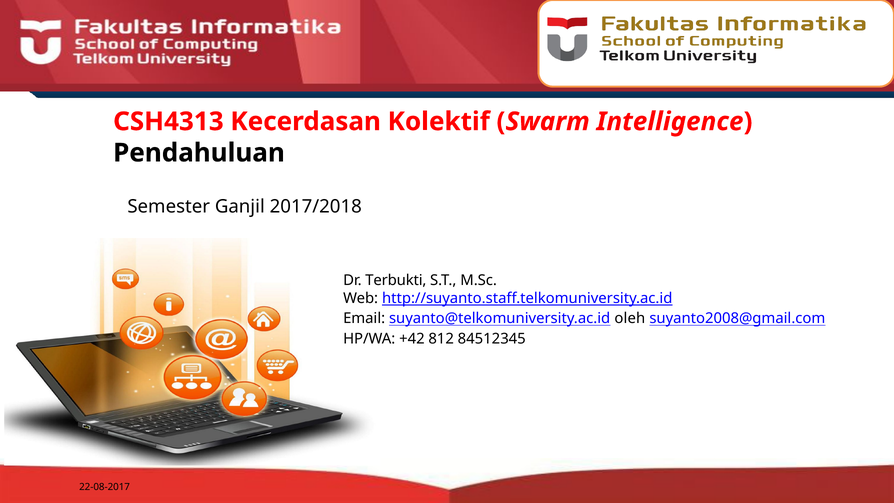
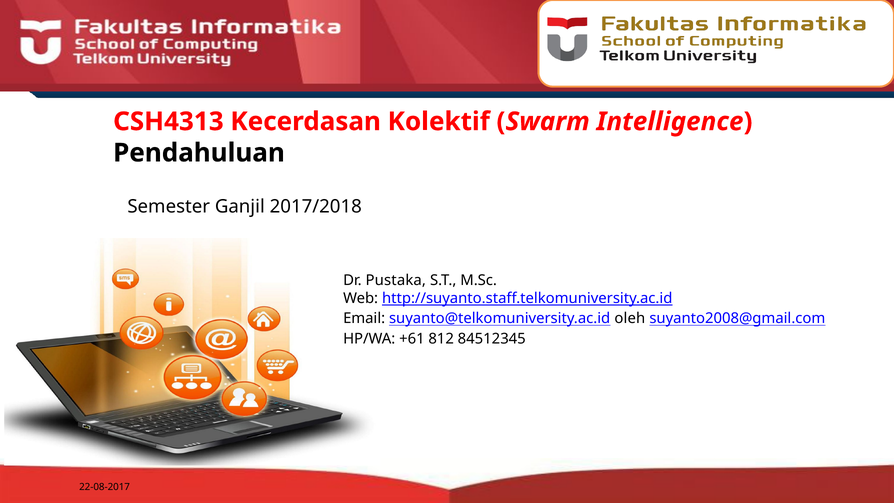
Terbukti: Terbukti -> Pustaka (396, 280)
+42: +42 -> +61 (412, 339)
